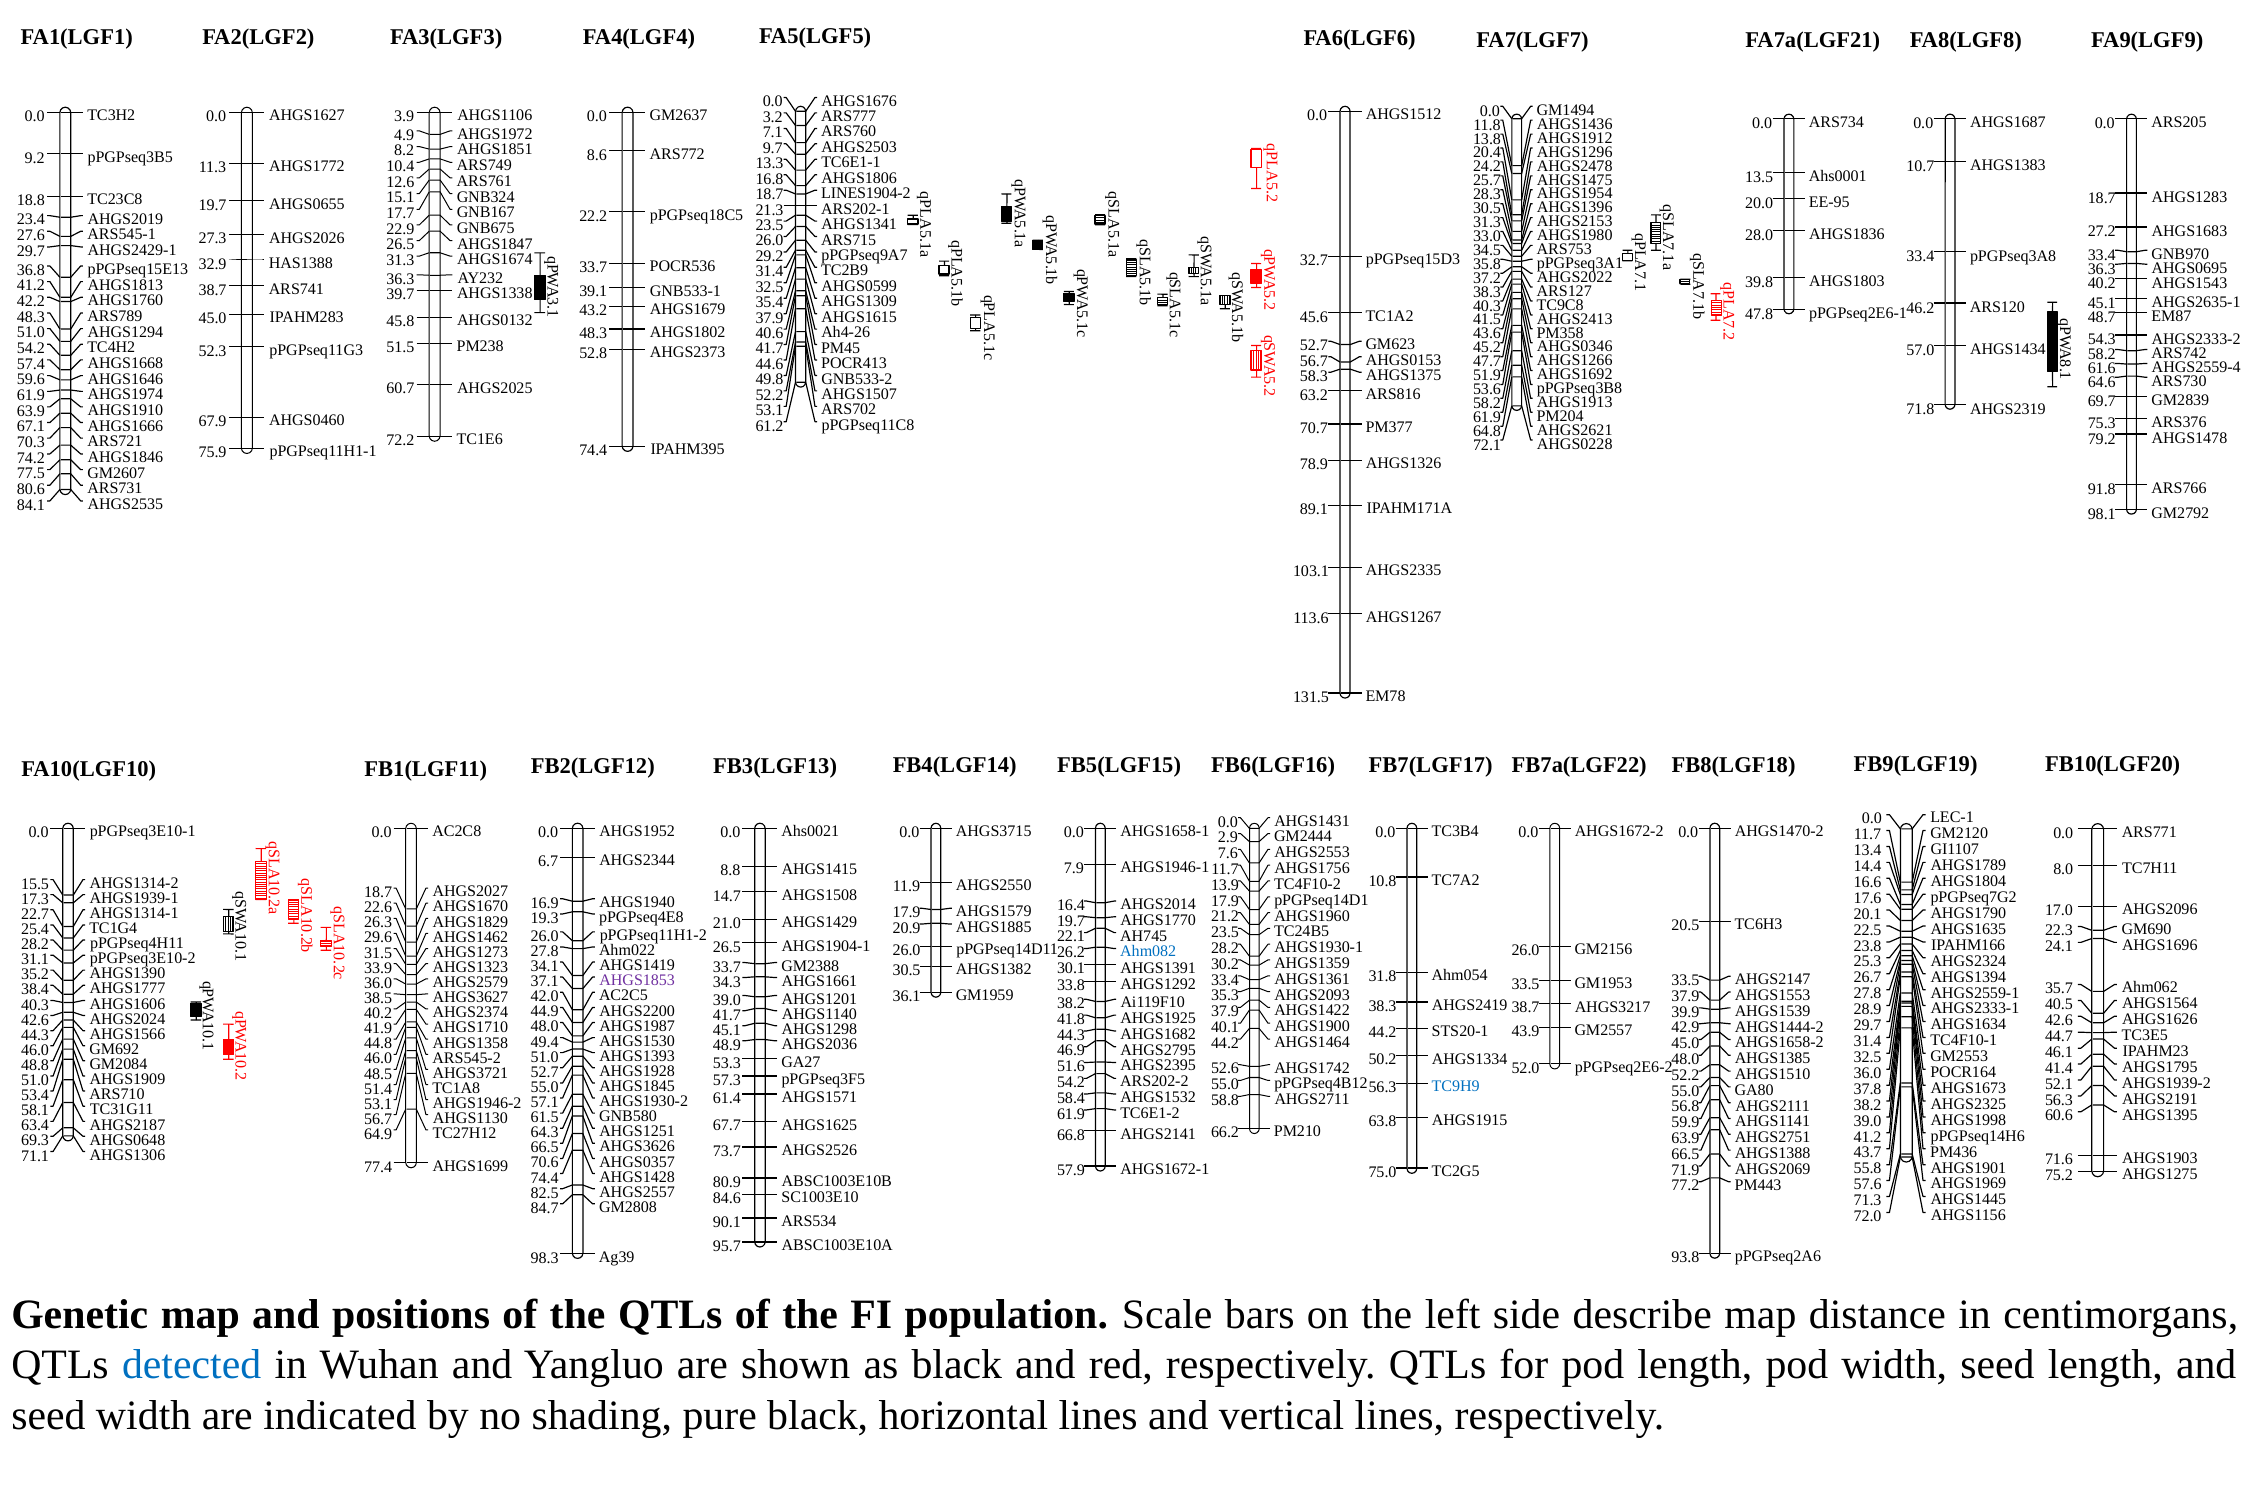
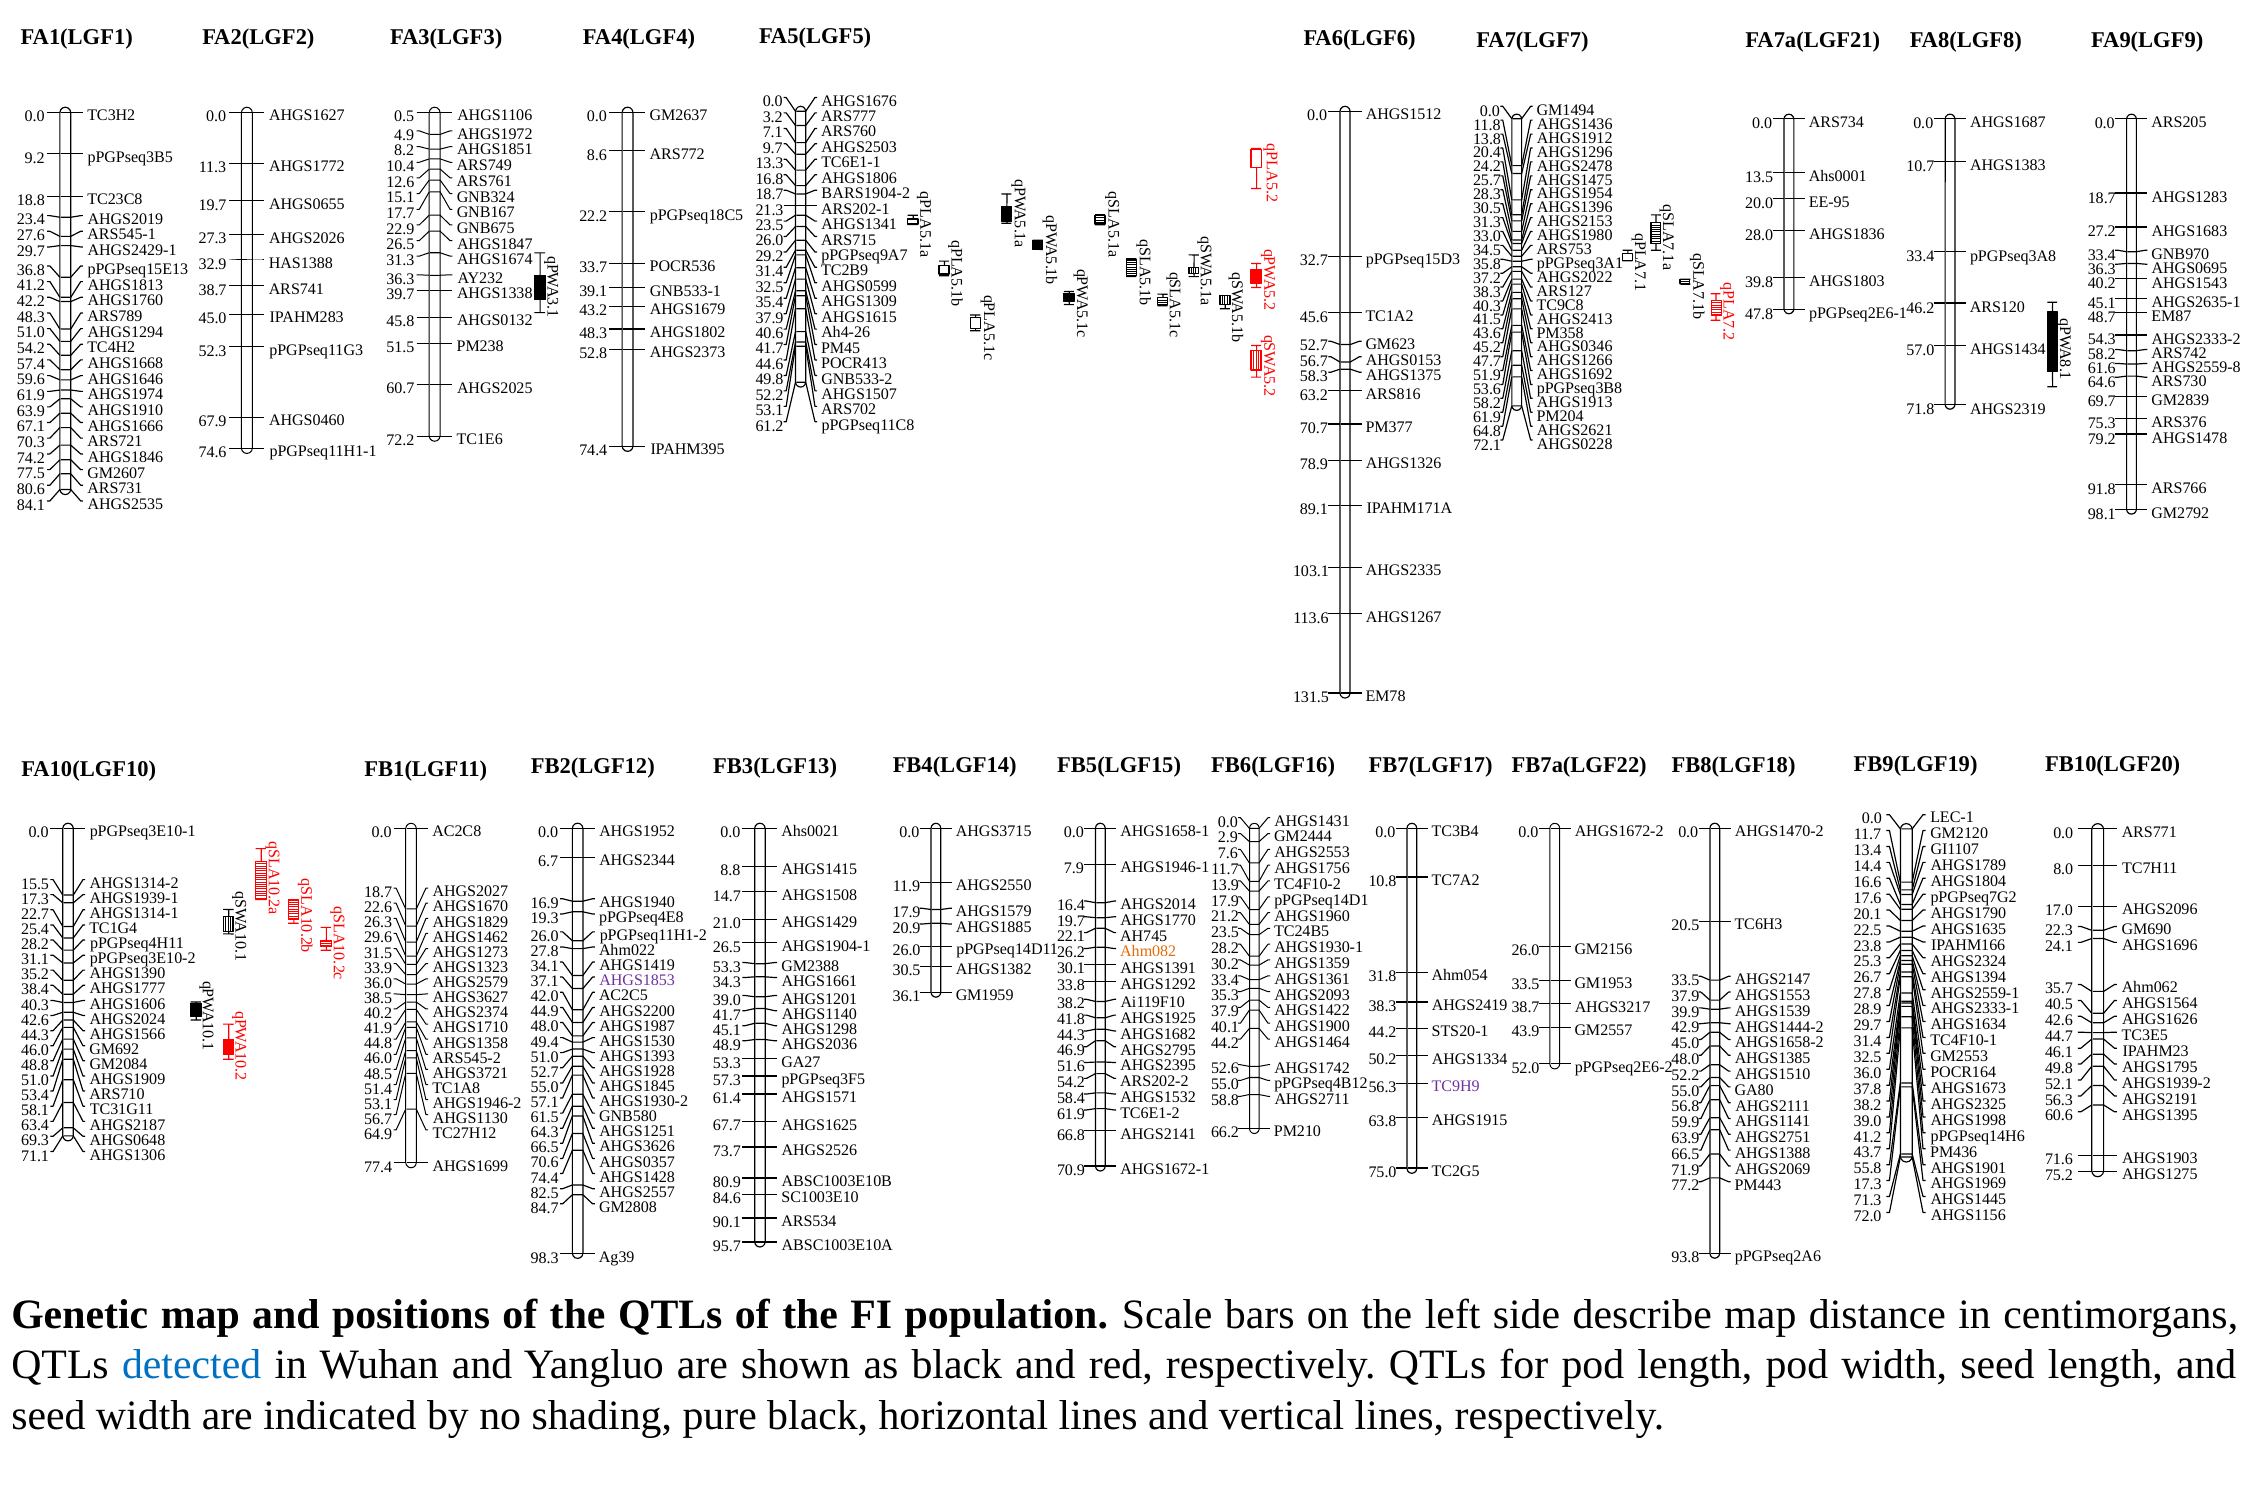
3.9: 3.9 -> 0.5 (404, 116)
LINES1904-2: LINES1904-2 -> BARS1904-2 (866, 193)
AHGS2559-4: AHGS2559-4 -> AHGS2559-8 (2196, 367)
75.9: 75.9 -> 74.6 (213, 452)
Ahm082 colour: blue -> orange (1148, 951)
33.7: 33.7 -> 53.3 (727, 966)
41.4: 41.4 -> 49.8 (2059, 1068)
TC9H9 colour: blue -> purple (1456, 1086)
57.9: 57.9 -> 70.9 (1071, 1169)
57.6: 57.6 -> 17.3 (1868, 1184)
